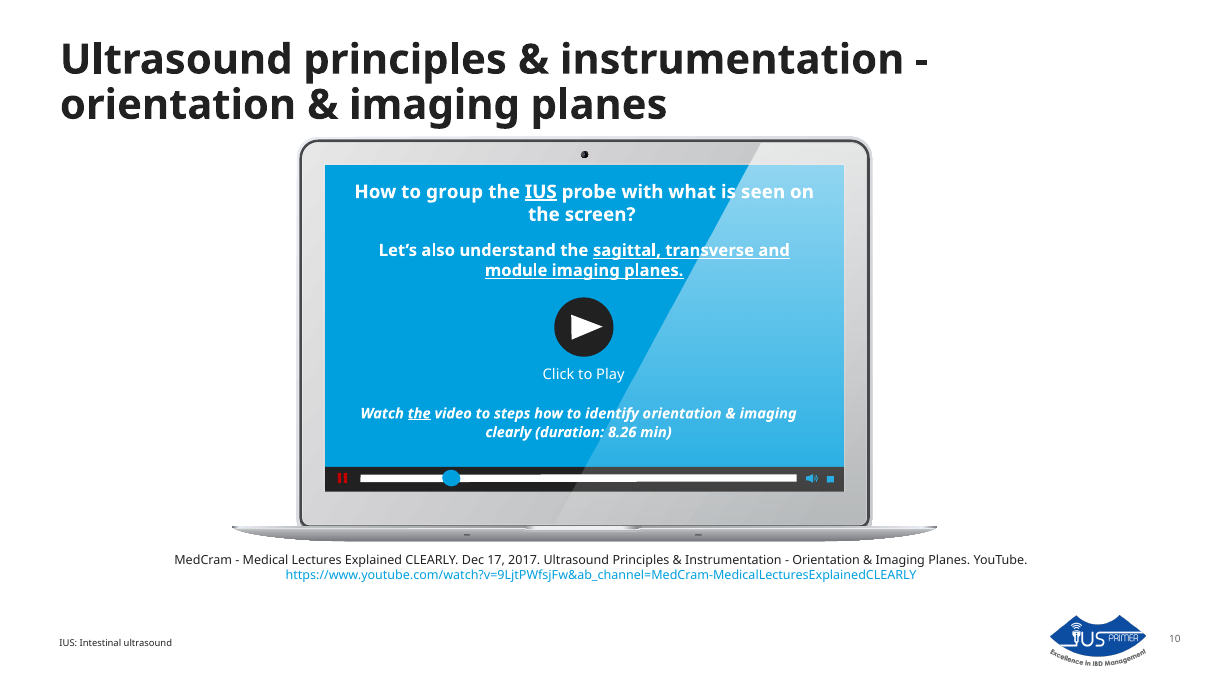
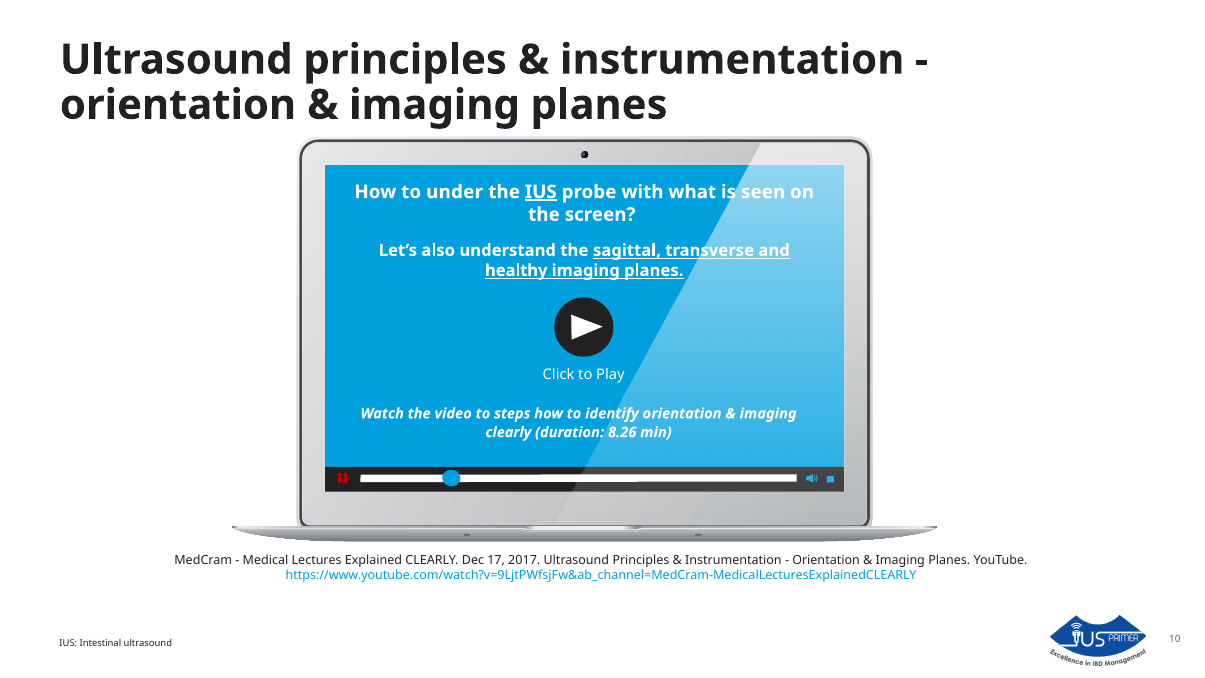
group: group -> under (455, 192)
module: module -> healthy (516, 270)
the underline: present -> none (419, 413)
